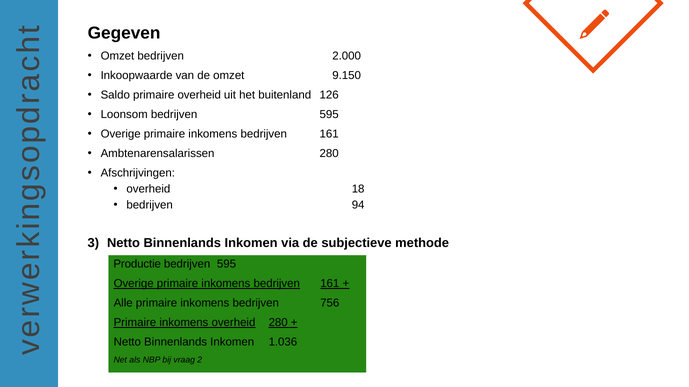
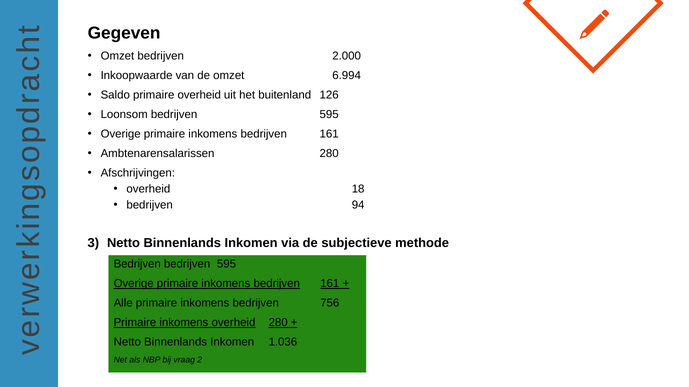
9.150: 9.150 -> 6.994 (347, 75)
Productie: Productie -> Bedrijven (137, 264)
